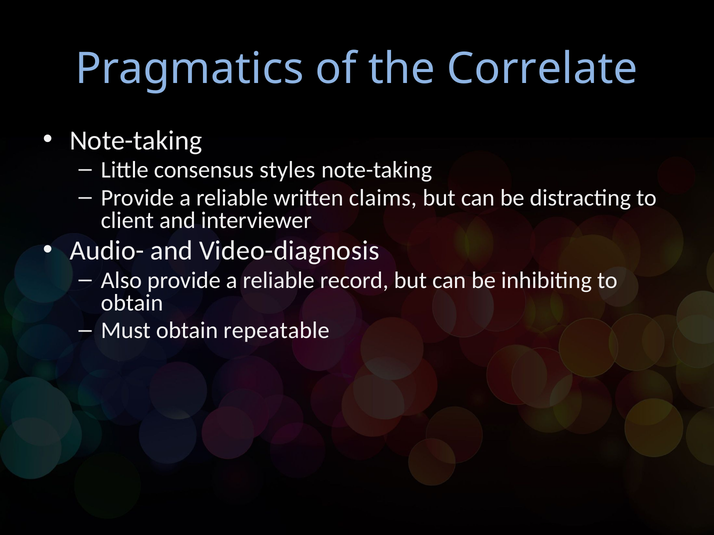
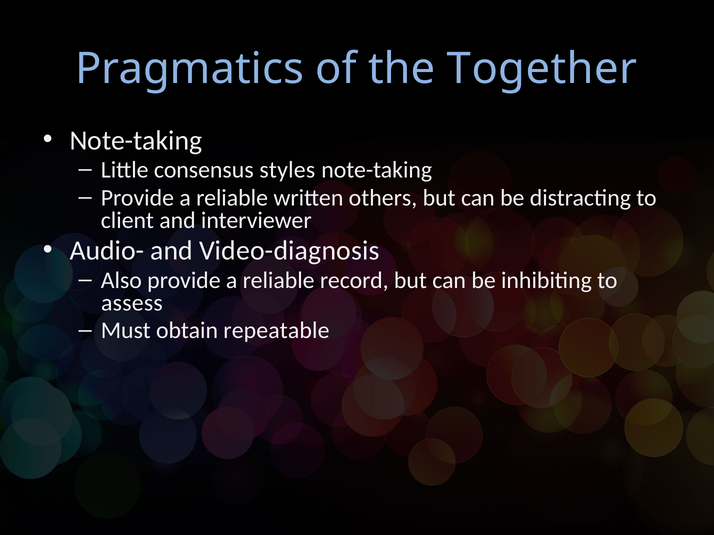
Correlate: Correlate -> Together (542, 69)
claims: claims -> others (383, 198)
obtain: obtain -> assess (132, 303)
